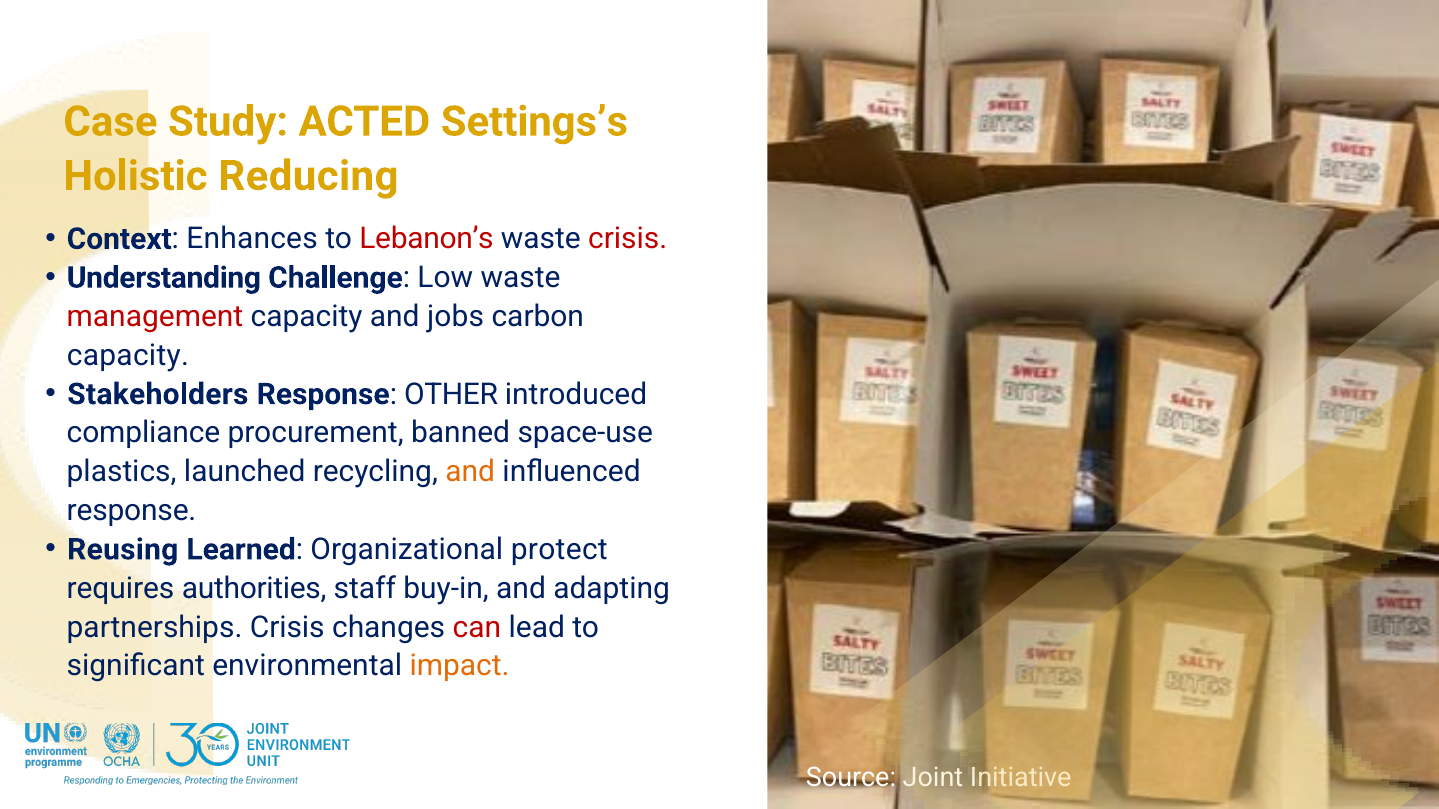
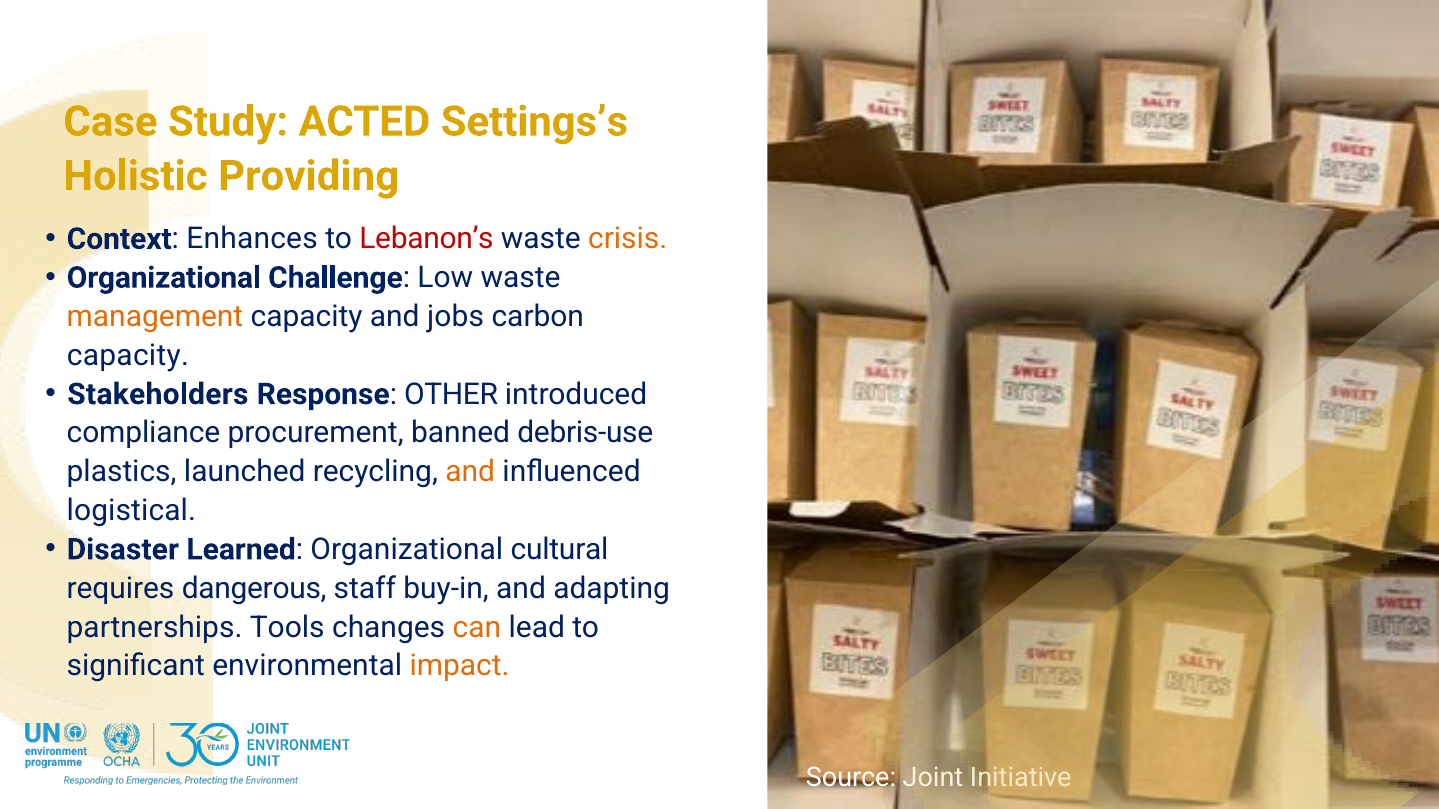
Reducing: Reducing -> Providing (309, 176)
crisis colour: red -> orange (628, 239)
Understanding: Understanding -> Organizational (164, 278)
management colour: red -> orange (155, 317)
space-use: space-use -> debris-use (585, 433)
response: response -> logistical (131, 511)
Reusing: Reusing -> Disaster (123, 550)
protect: protect -> cultural (560, 550)
authorities: authorities -> dangerous (254, 589)
partnerships Crisis: Crisis -> Tools (287, 627)
can colour: red -> orange (477, 627)
